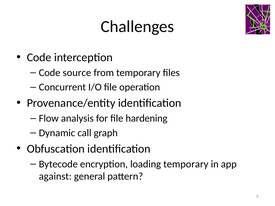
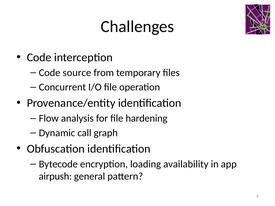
loading temporary: temporary -> availability (186, 164)
against: against -> airpush (55, 177)
